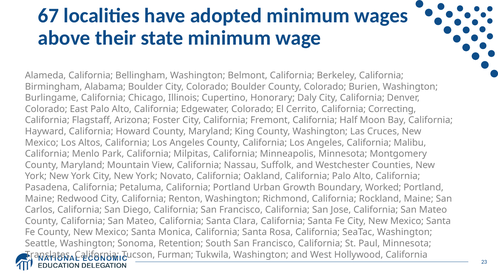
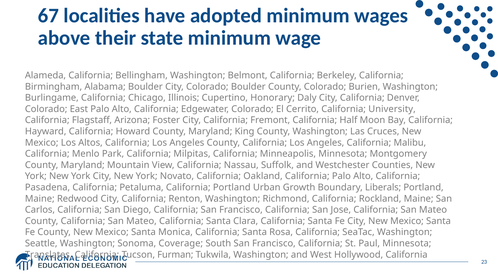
Correcting: Correcting -> University (392, 109)
Worked: Worked -> Liberals (383, 188)
Retention: Retention -> Coverage (181, 244)
